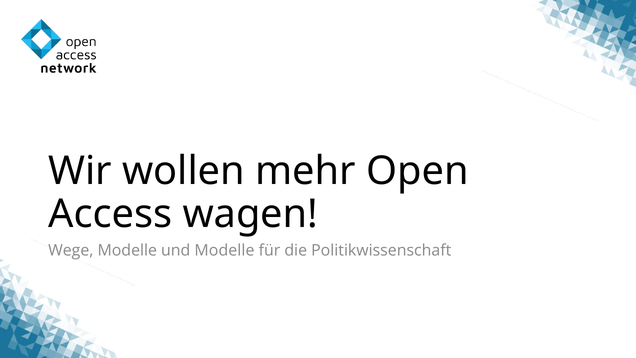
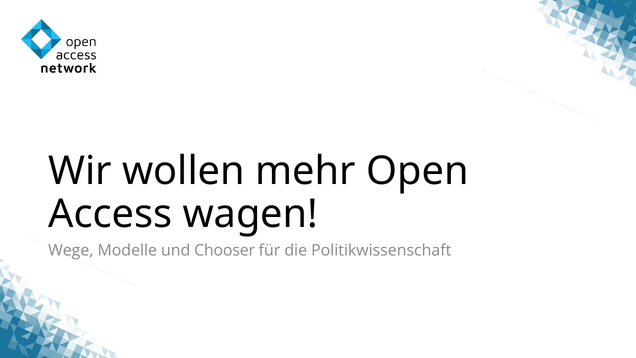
und Modelle: Modelle -> Chooser (225, 250)
